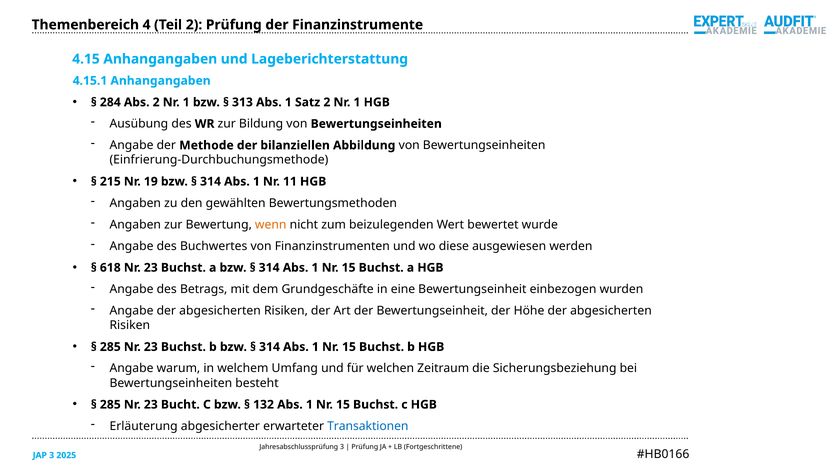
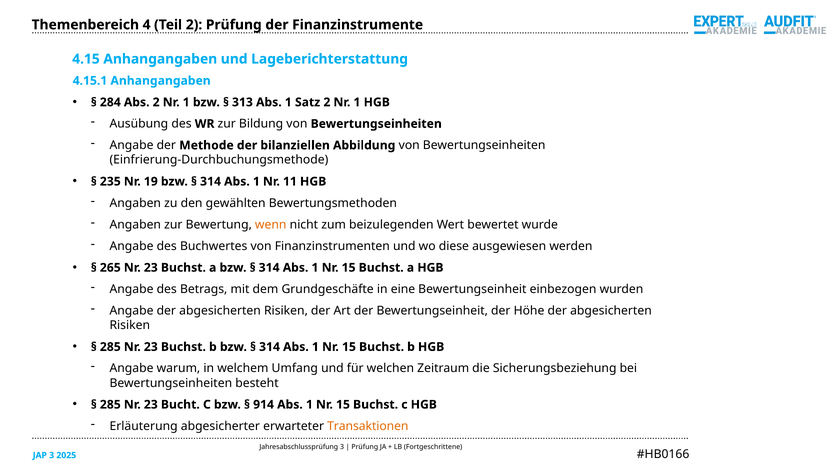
215: 215 -> 235 (110, 181)
618: 618 -> 265 (110, 267)
132: 132 -> 914 (264, 404)
Transaktionen colour: blue -> orange (368, 426)
